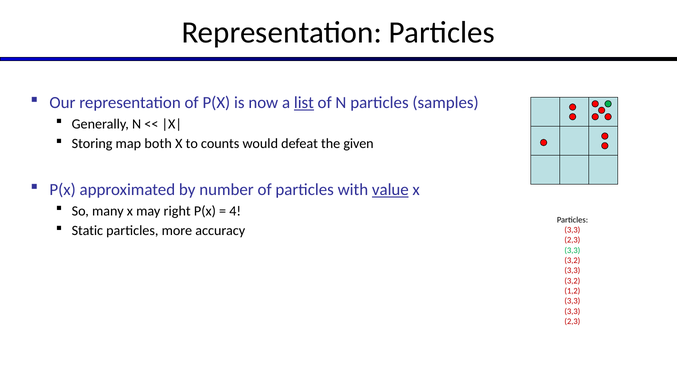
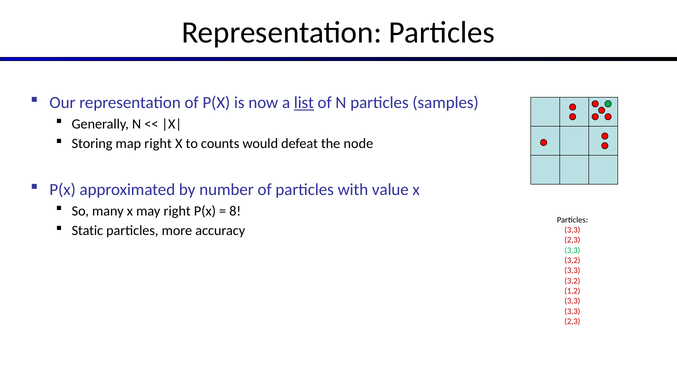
map both: both -> right (158, 144)
given: given -> node (358, 144)
value underline: present -> none (390, 190)
4: 4 -> 8 (235, 211)
